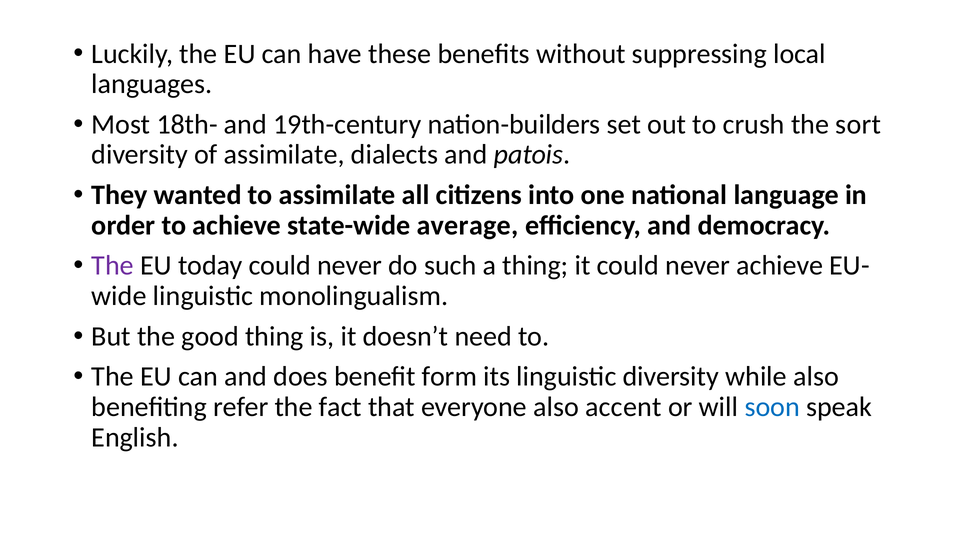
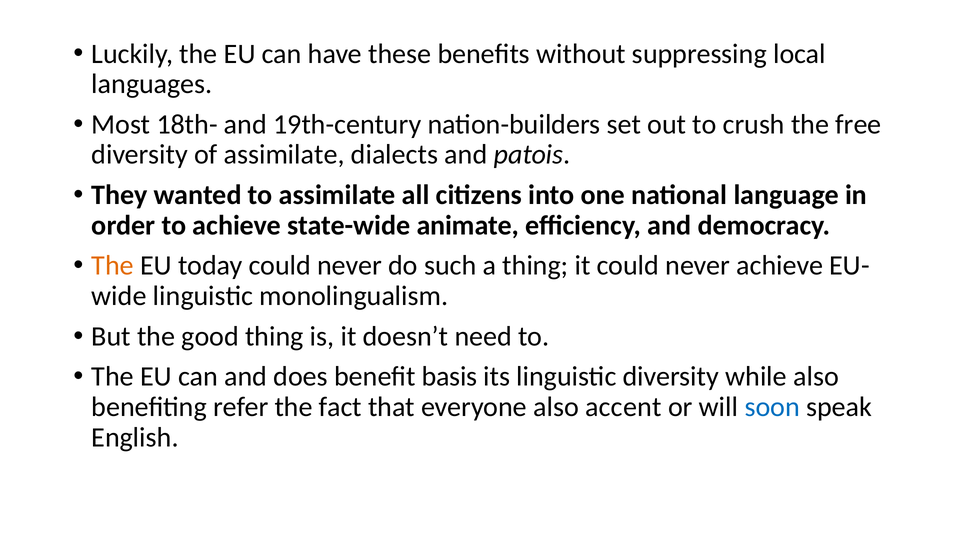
sort: sort -> free (858, 124)
average: average -> animate (468, 225)
The colour: purple -> orange (113, 266)
form: form -> basis (450, 376)
